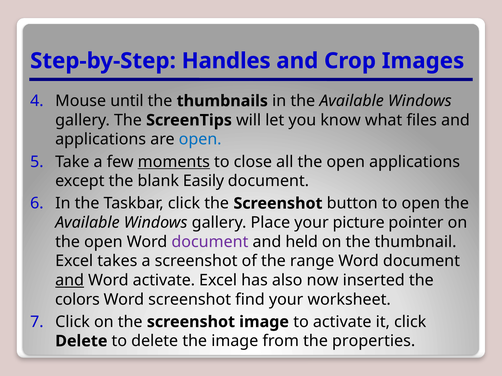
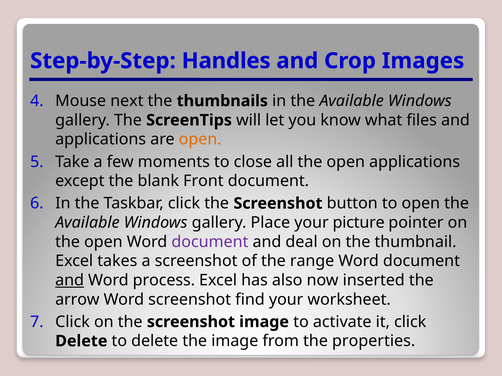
until: until -> next (127, 101)
open colour: blue -> orange (200, 140)
moments underline: present -> none (174, 162)
Easily: Easily -> Front (203, 181)
held: held -> deal (302, 242)
Word activate: activate -> process (164, 281)
colors: colors -> arrow (77, 300)
